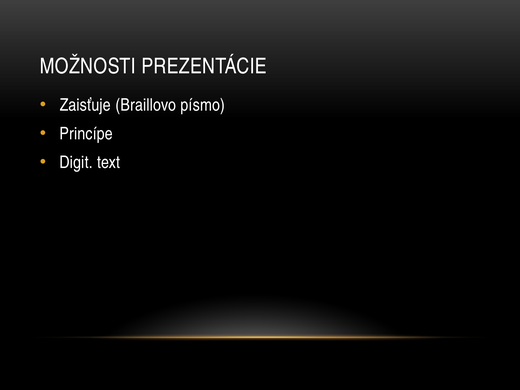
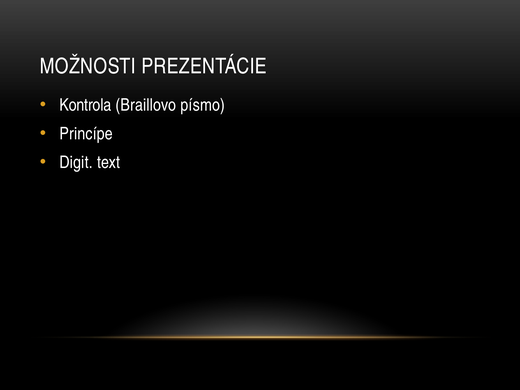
Zaisťuje: Zaisťuje -> Kontrola (85, 105)
